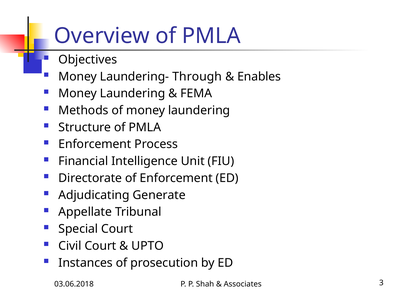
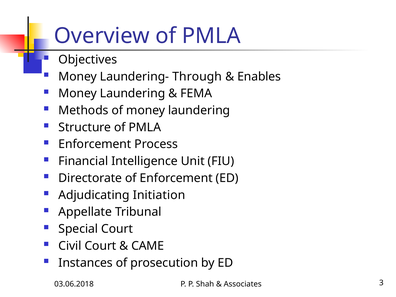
Generate: Generate -> Initiation (159, 195)
UPTO: UPTO -> CAME (148, 246)
